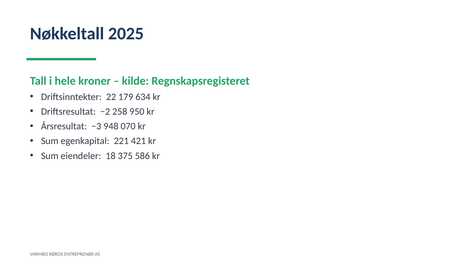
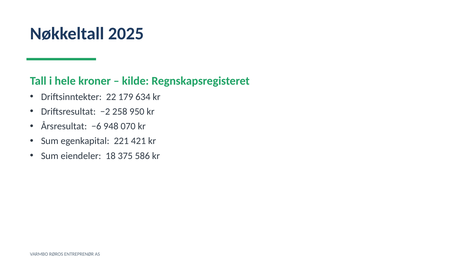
−3: −3 -> −6 (96, 126)
